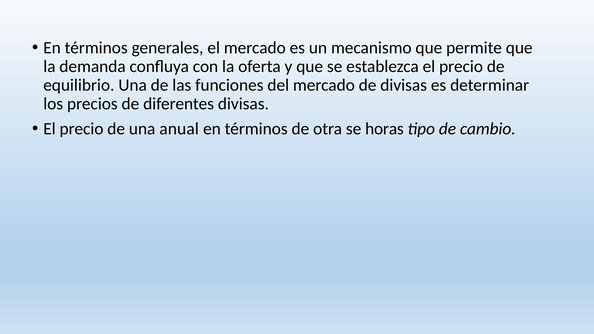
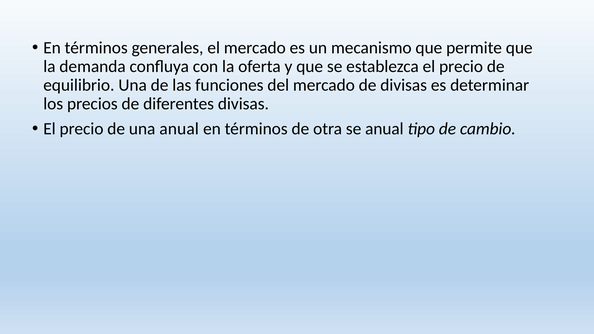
se horas: horas -> anual (384, 129)
